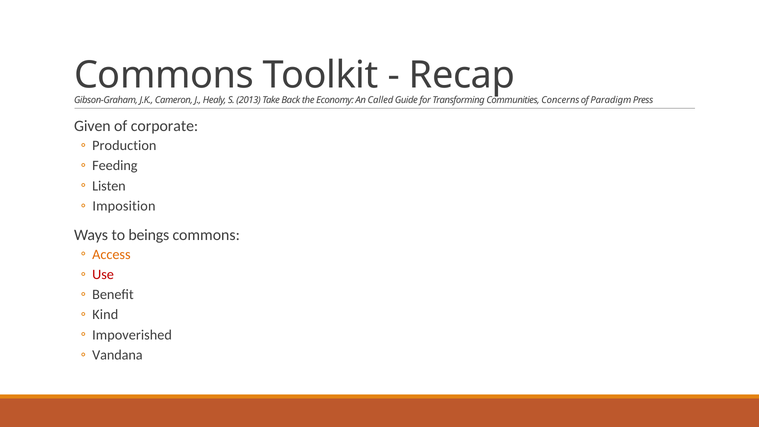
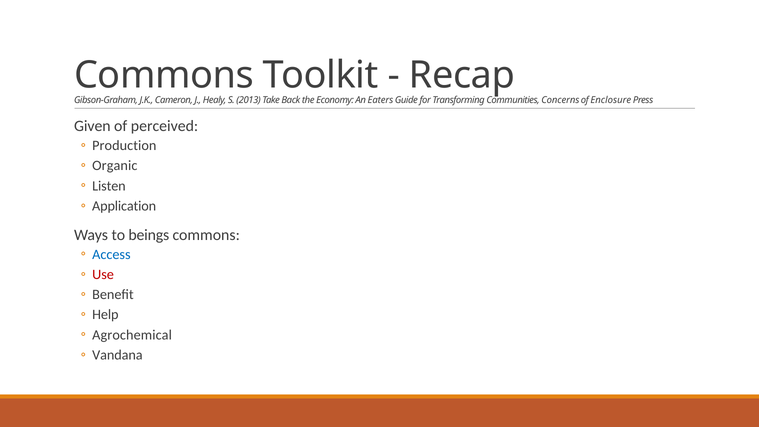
Called: Called -> Eaters (380, 100)
Paradigm: Paradigm -> Enclosure (611, 100)
corporate: corporate -> perceived (165, 126)
Feeding: Feeding -> Organic (115, 166)
Imposition: Imposition -> Application (124, 206)
Access colour: orange -> blue (111, 254)
Kind: Kind -> Help (105, 315)
Impoverished: Impoverished -> Agrochemical (132, 335)
